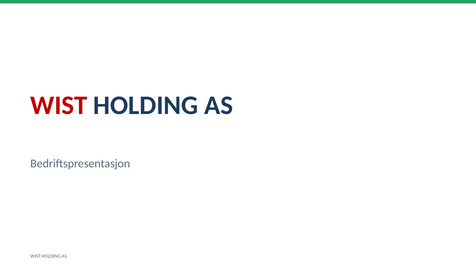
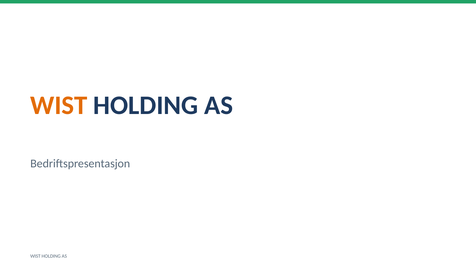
WIST colour: red -> orange (59, 106)
